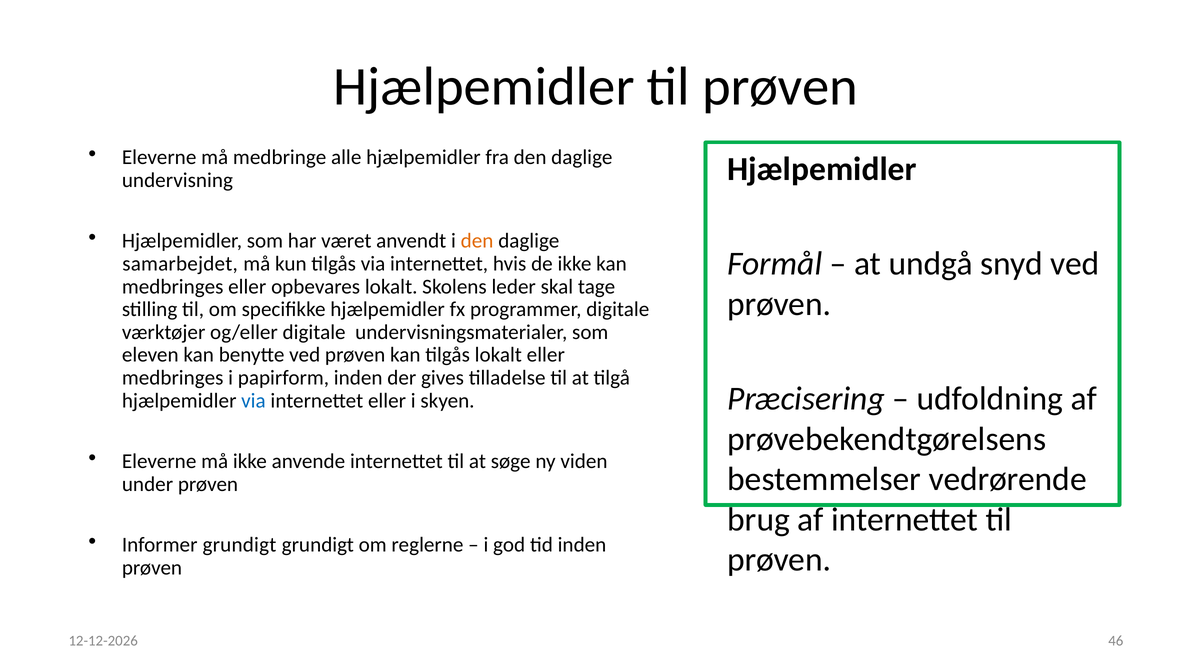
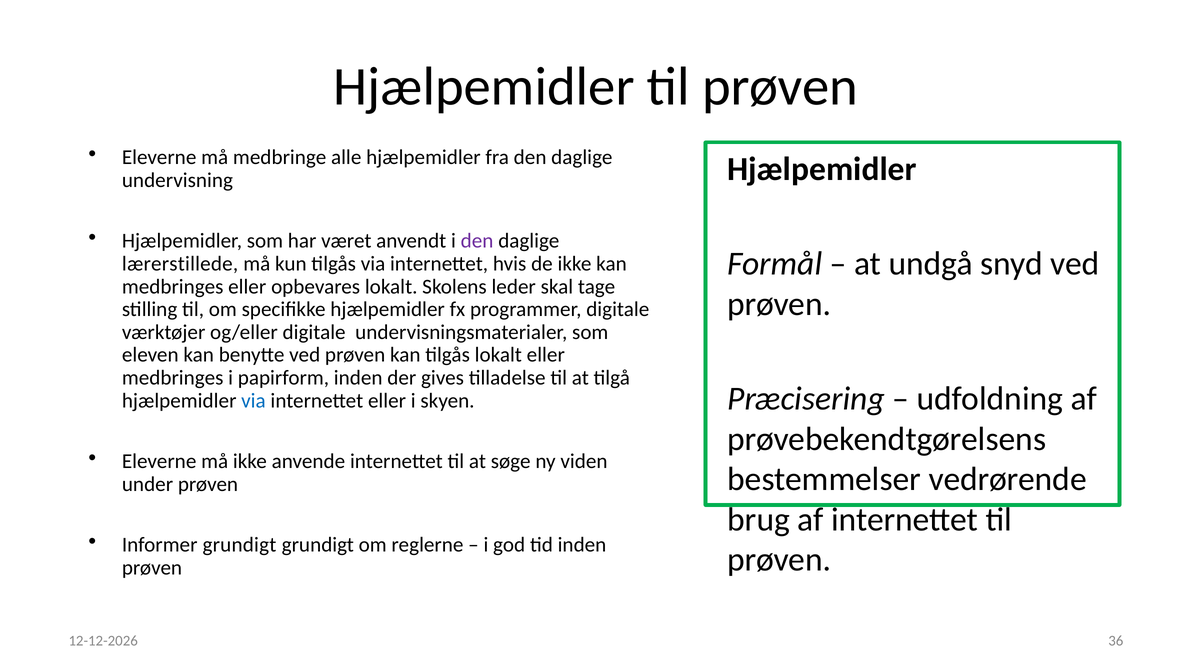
den colour: orange -> purple (477, 241)
samarbejdet: samarbejdet -> lærerstillede (180, 264)
46: 46 -> 36 (1116, 640)
